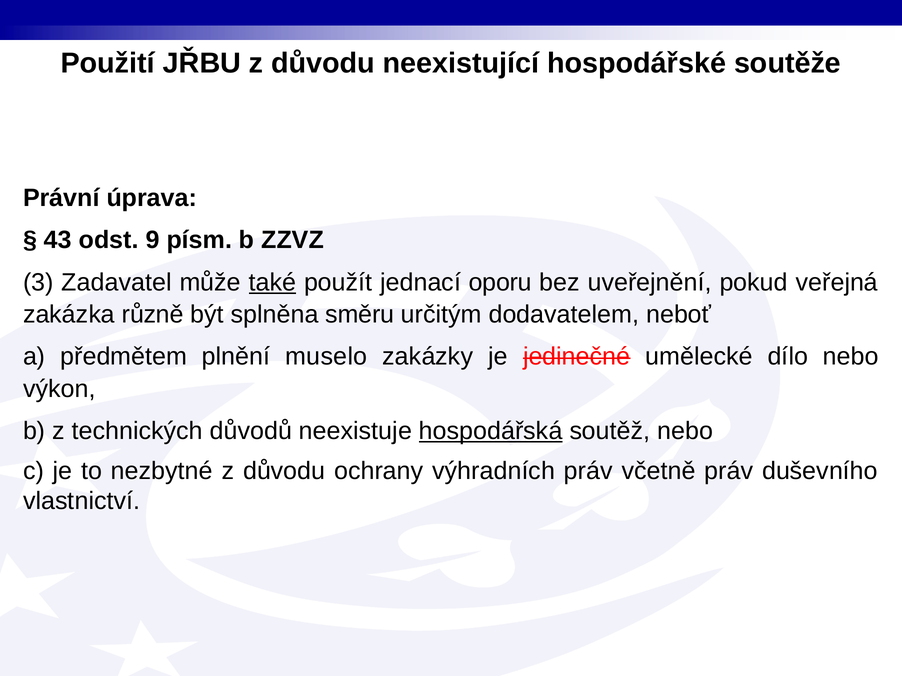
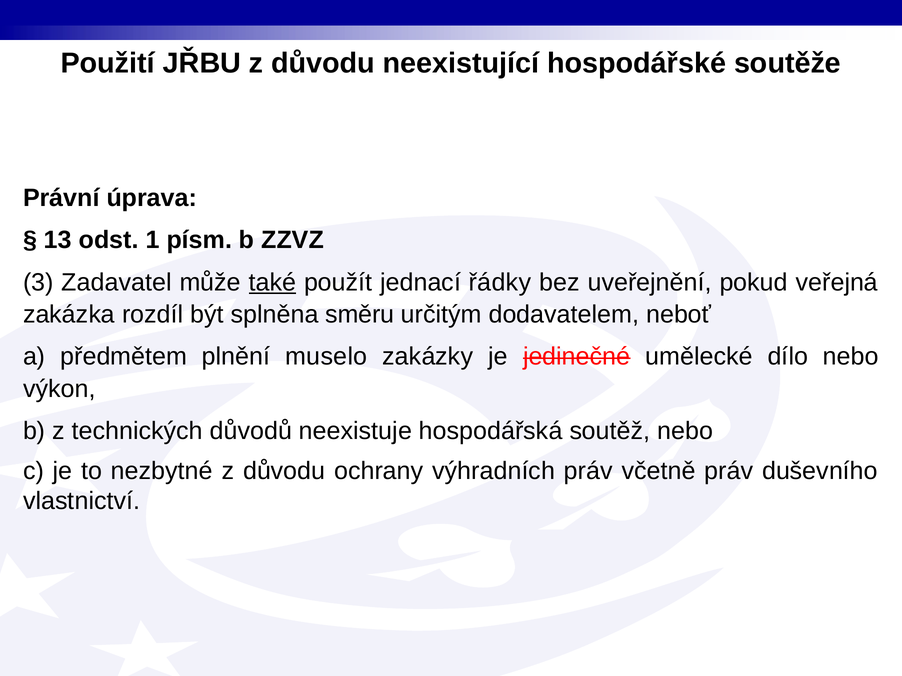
43: 43 -> 13 (58, 240)
9: 9 -> 1 (153, 240)
oporu: oporu -> řádky (500, 283)
různě: různě -> rozdíl (153, 315)
hospodářská underline: present -> none (491, 431)
